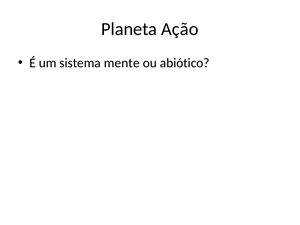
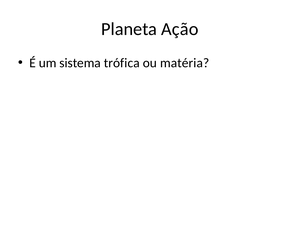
mente: mente -> trófica (122, 63)
abiótico: abiótico -> matéria (185, 63)
